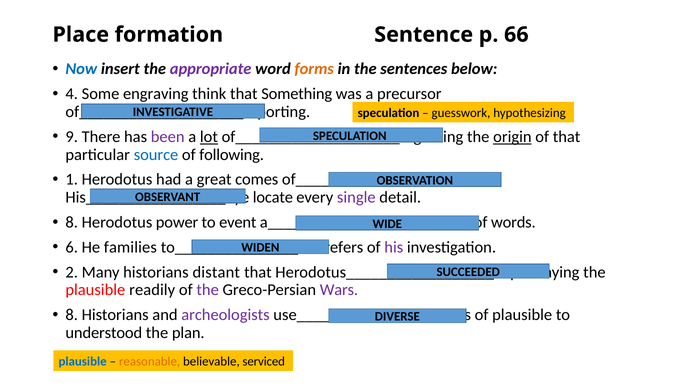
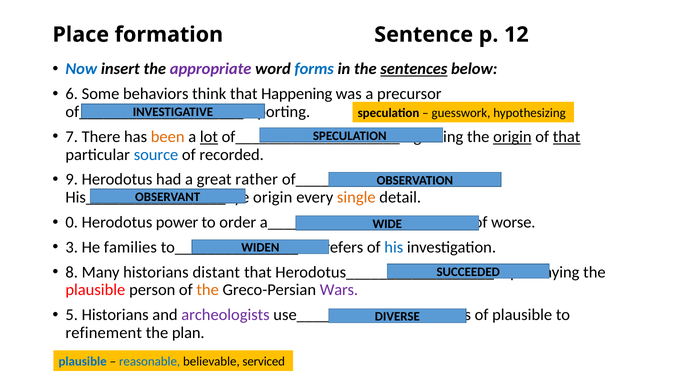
66: 66 -> 12 (516, 35)
forms colour: orange -> blue (314, 69)
sentences underline: none -> present (414, 69)
4: 4 -> 6 (72, 94)
engraving: engraving -> behaviors (156, 94)
Something: Something -> Happening (297, 94)
9: 9 -> 7 (72, 137)
been colour: purple -> orange (168, 137)
that underline: none -> present (567, 137)
following: following -> recorded (232, 155)
1: 1 -> 9 (72, 180)
comes: comes -> rather (257, 180)
locate: locate -> origin (273, 198)
single colour: purple -> orange (356, 198)
8: 8 -> 0 (72, 223)
event: event -> order (238, 223)
words: words -> worse (513, 223)
6: 6 -> 3 (72, 248)
his colour: purple -> blue (394, 248)
2: 2 -> 8 (72, 273)
readily: readily -> person (152, 290)
the colour: purple -> orange (208, 290)
8: 8 -> 5 (72, 315)
understood: understood -> refinement (104, 333)
reasonable colour: orange -> blue (150, 362)
